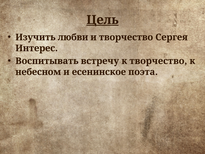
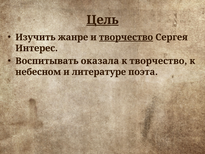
любви: любви -> жанре (73, 37)
творчество underline: none -> present (126, 37)
встречу: встречу -> оказала (100, 61)
есенинское: есенинское -> литературе (99, 72)
